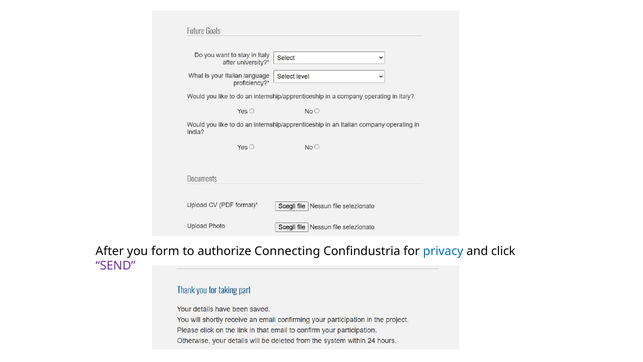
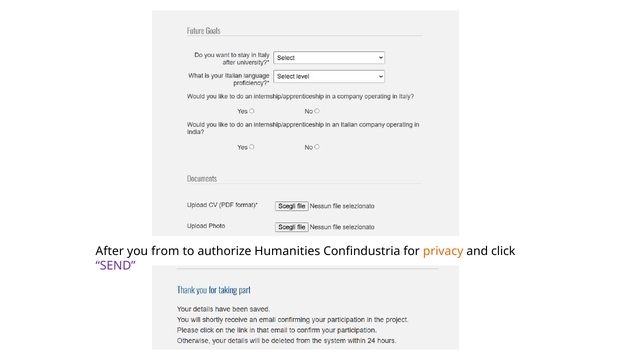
form: form -> from (165, 251)
Connecting: Connecting -> Humanities (287, 251)
privacy colour: blue -> orange (443, 251)
